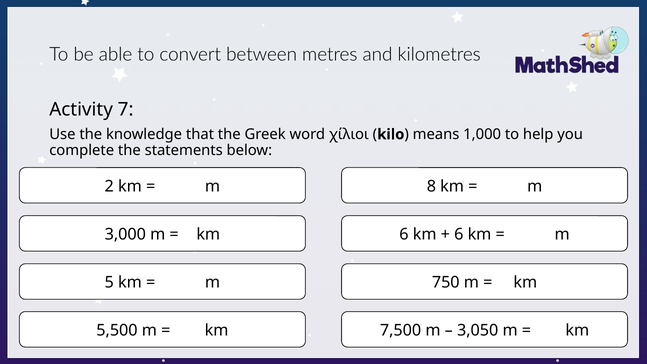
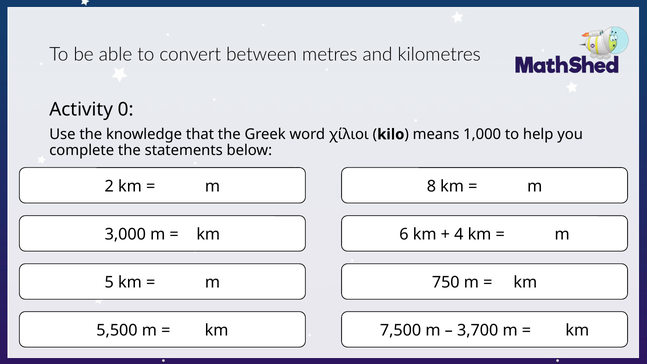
7: 7 -> 0 (126, 109)
6: 6 -> 4 (459, 234)
3,050: 3,050 -> 3,700 (478, 330)
